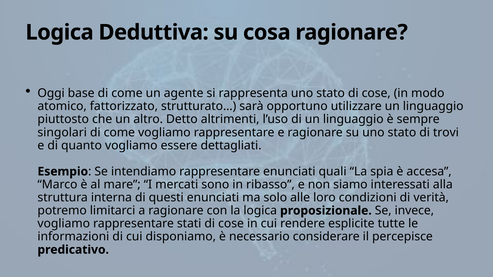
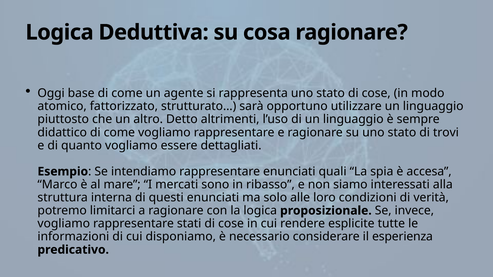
singolari: singolari -> didattico (62, 133)
percepisce: percepisce -> esperienza (402, 237)
